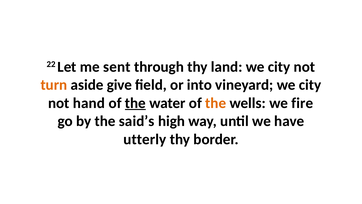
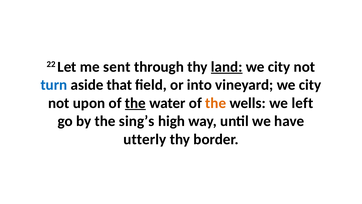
land underline: none -> present (227, 67)
turn colour: orange -> blue (54, 85)
give: give -> that (119, 85)
hand: hand -> upon (89, 103)
fire: fire -> left (302, 103)
said’s: said’s -> sing’s (137, 121)
